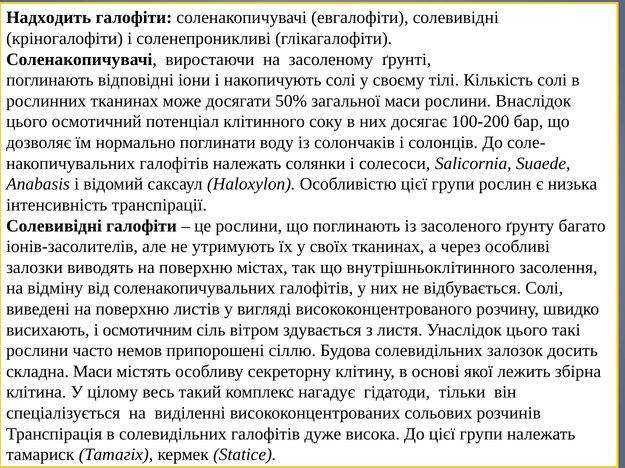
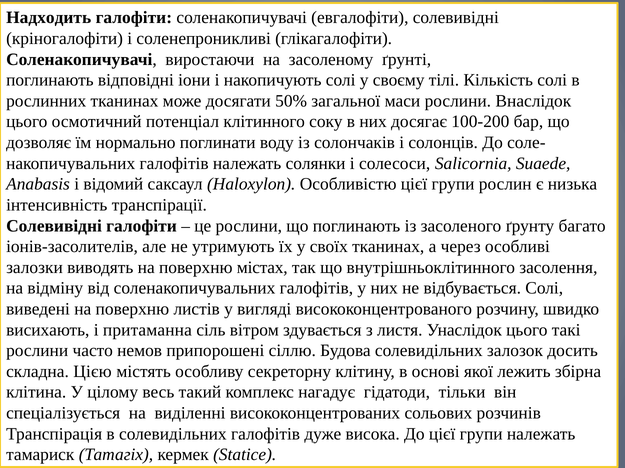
осмотичним: осмотичним -> притаманна (147, 330)
складна Маси: Маси -> Цією (93, 372)
